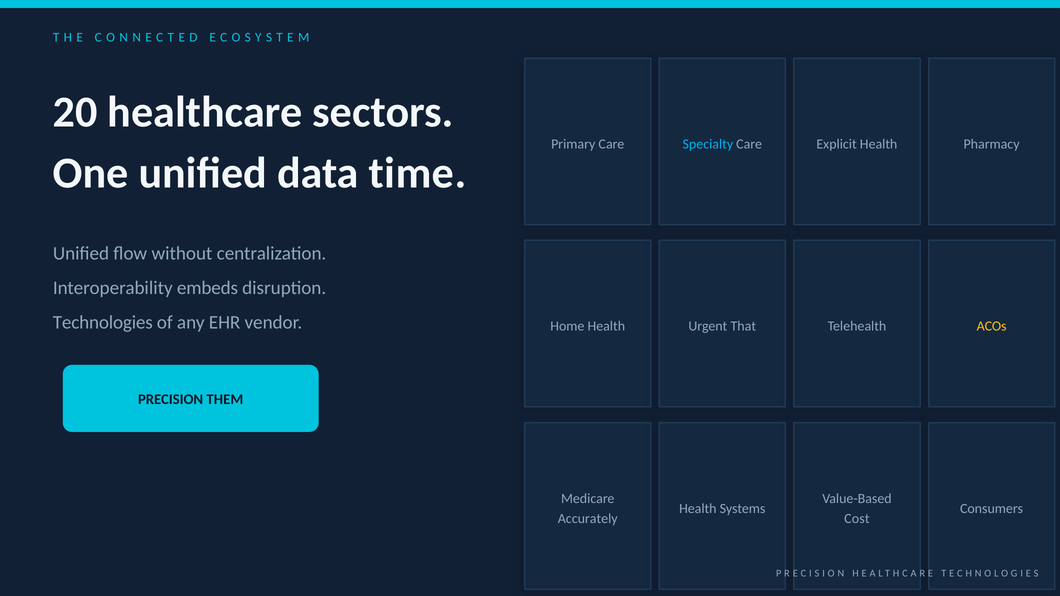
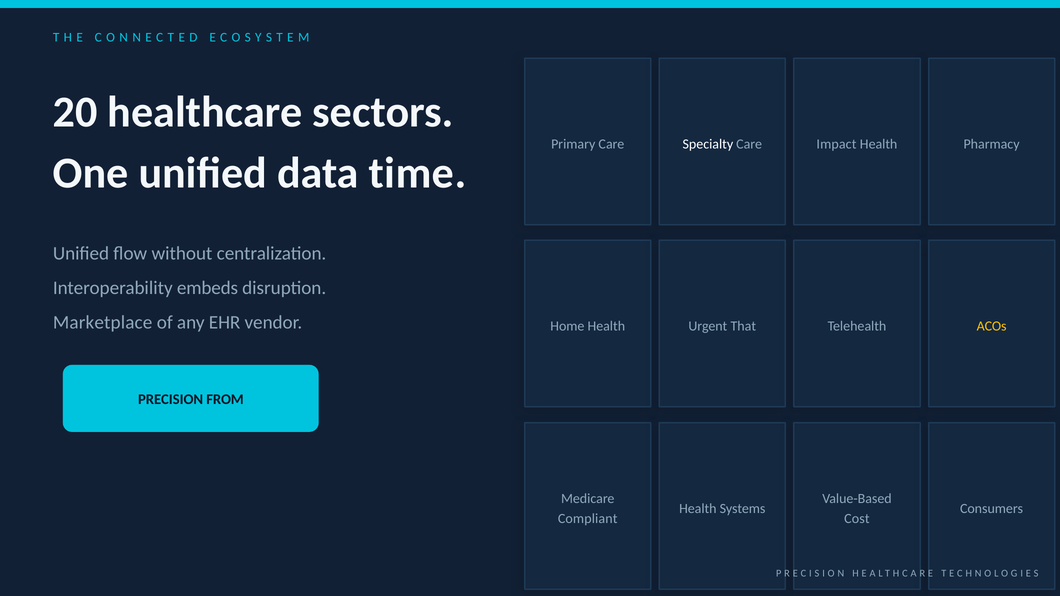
Specialty colour: light blue -> white (708, 144)
Explicit: Explicit -> Impact (836, 144)
Technologies: Technologies -> Marketplace (103, 322)
THEM: THEM -> FROM (225, 400)
Accurately: Accurately -> Compliant (588, 519)
